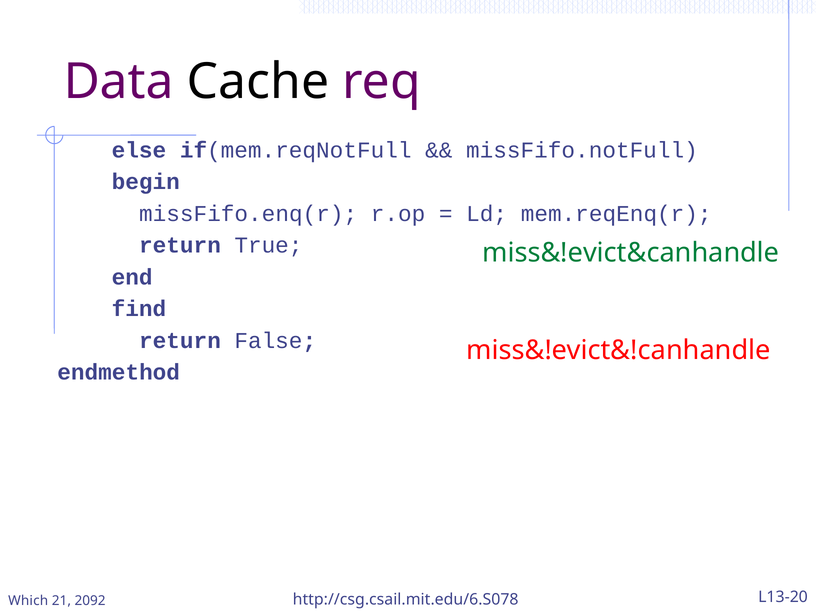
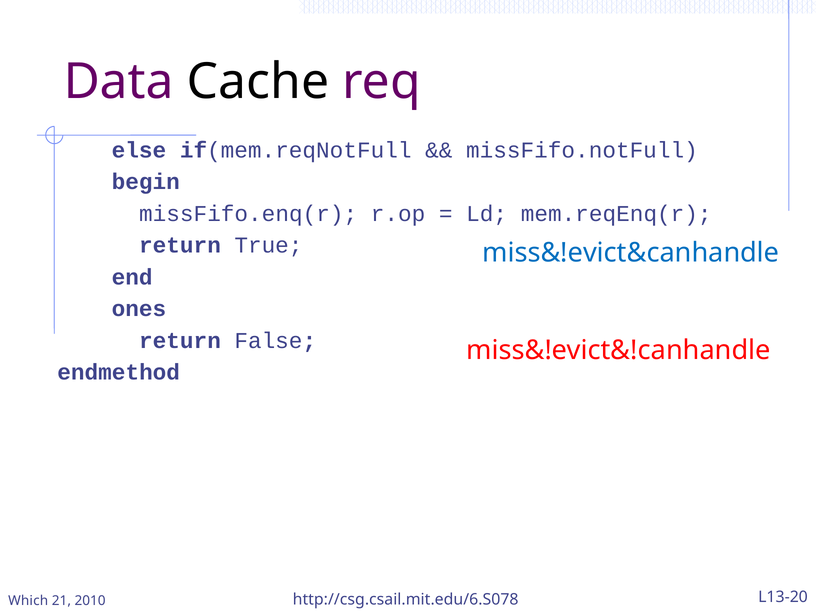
miss&!evict&canhandle colour: green -> blue (631, 253)
find: find -> ones (139, 309)
2092: 2092 -> 2010 (90, 601)
